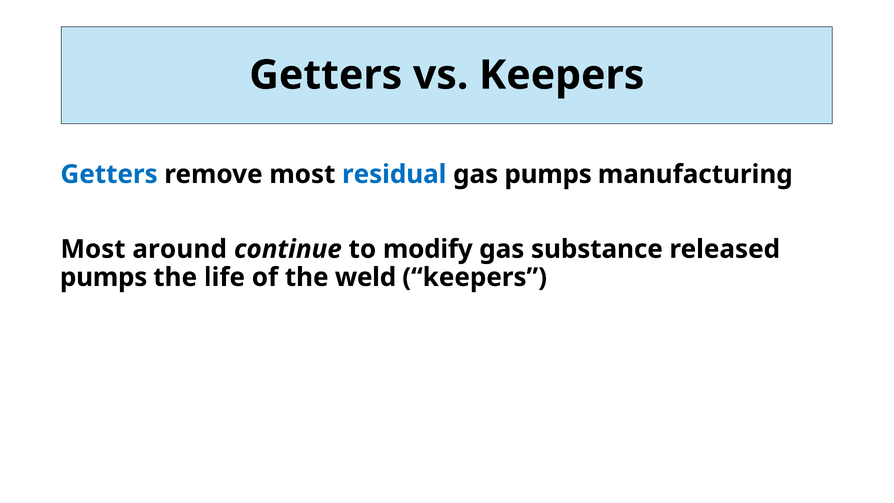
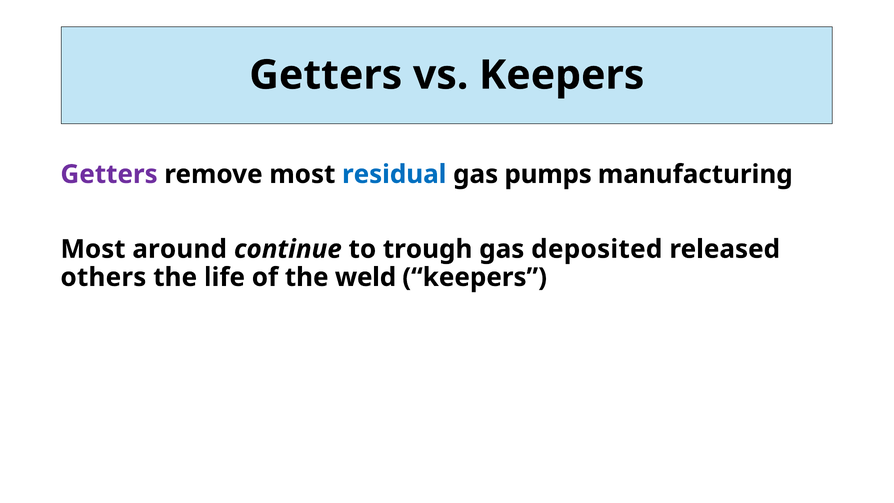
Getters colour: blue -> purple (109, 174)
modify: modify -> trough (428, 249)
substance: substance -> deposited (597, 249)
pumps: pumps -> others (103, 277)
